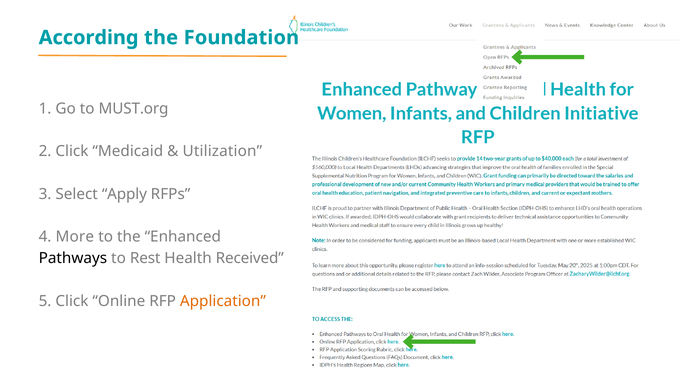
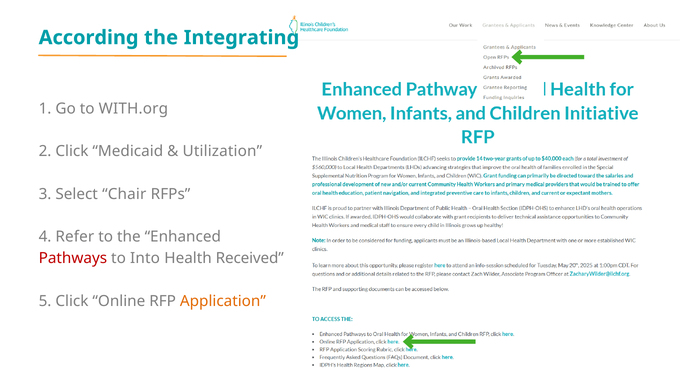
Foundation: Foundation -> Integrating (241, 38)
MUST.org: MUST.org -> WITH.org (133, 109)
Apply: Apply -> Chair (124, 194)
More: More -> Refer (75, 237)
Pathways colour: black -> red (73, 258)
Rest: Rest -> Into (145, 258)
